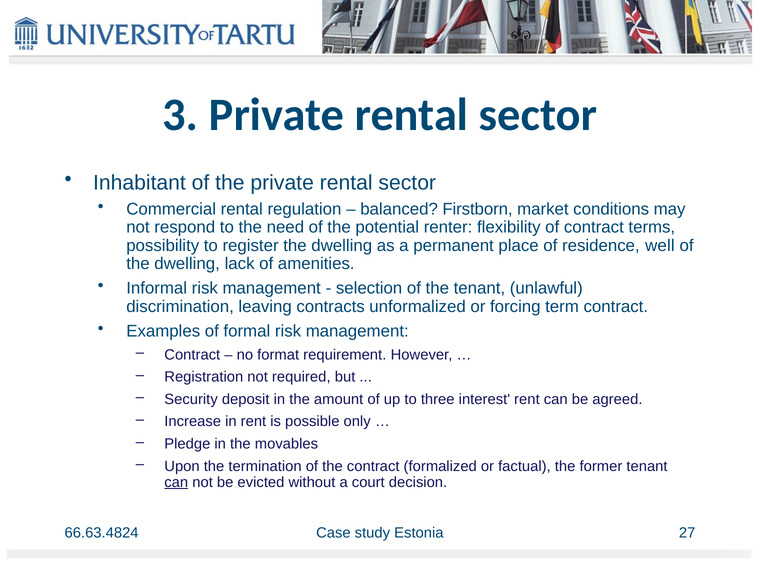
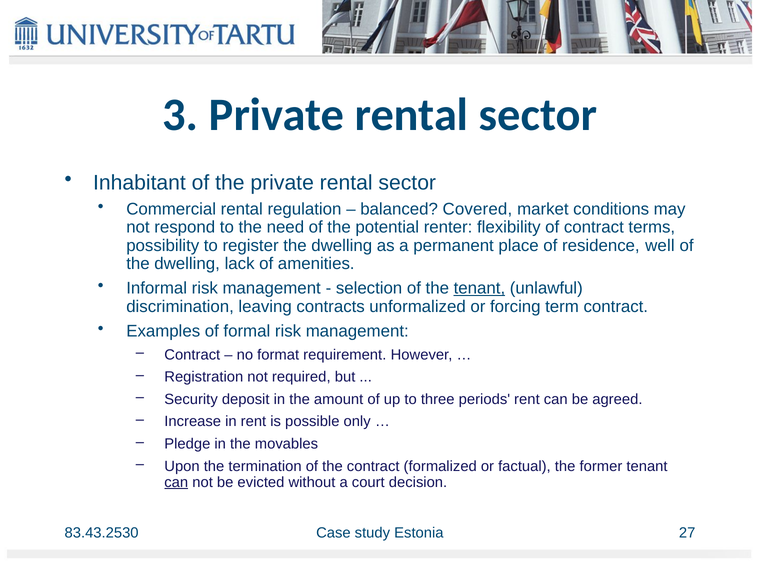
Firstborn: Firstborn -> Covered (477, 209)
tenant underline: none -> present (479, 288)
interest: interest -> periods (484, 399)
66.63.4824: 66.63.4824 -> 83.43.2530 (102, 533)
